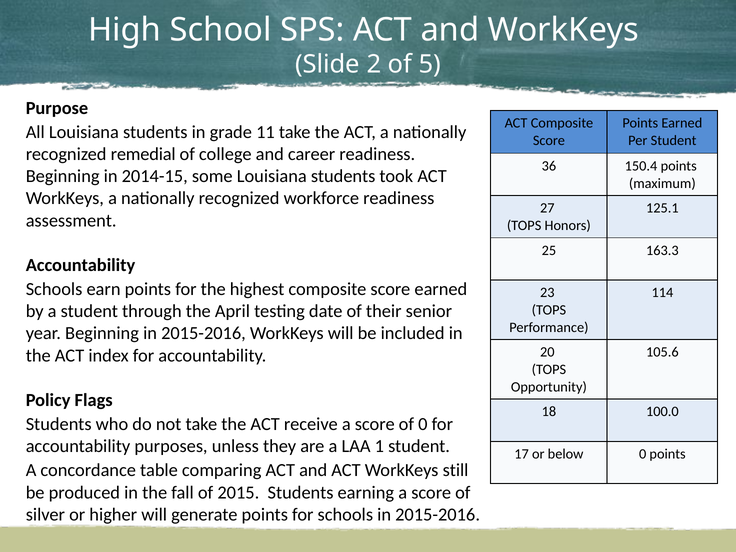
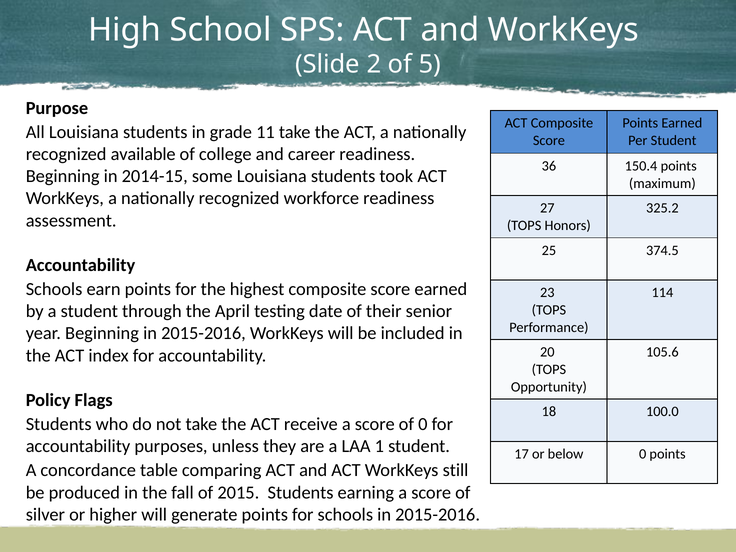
remedial: remedial -> available (143, 154)
125.1: 125.1 -> 325.2 (662, 208)
163.3: 163.3 -> 374.5 (662, 250)
